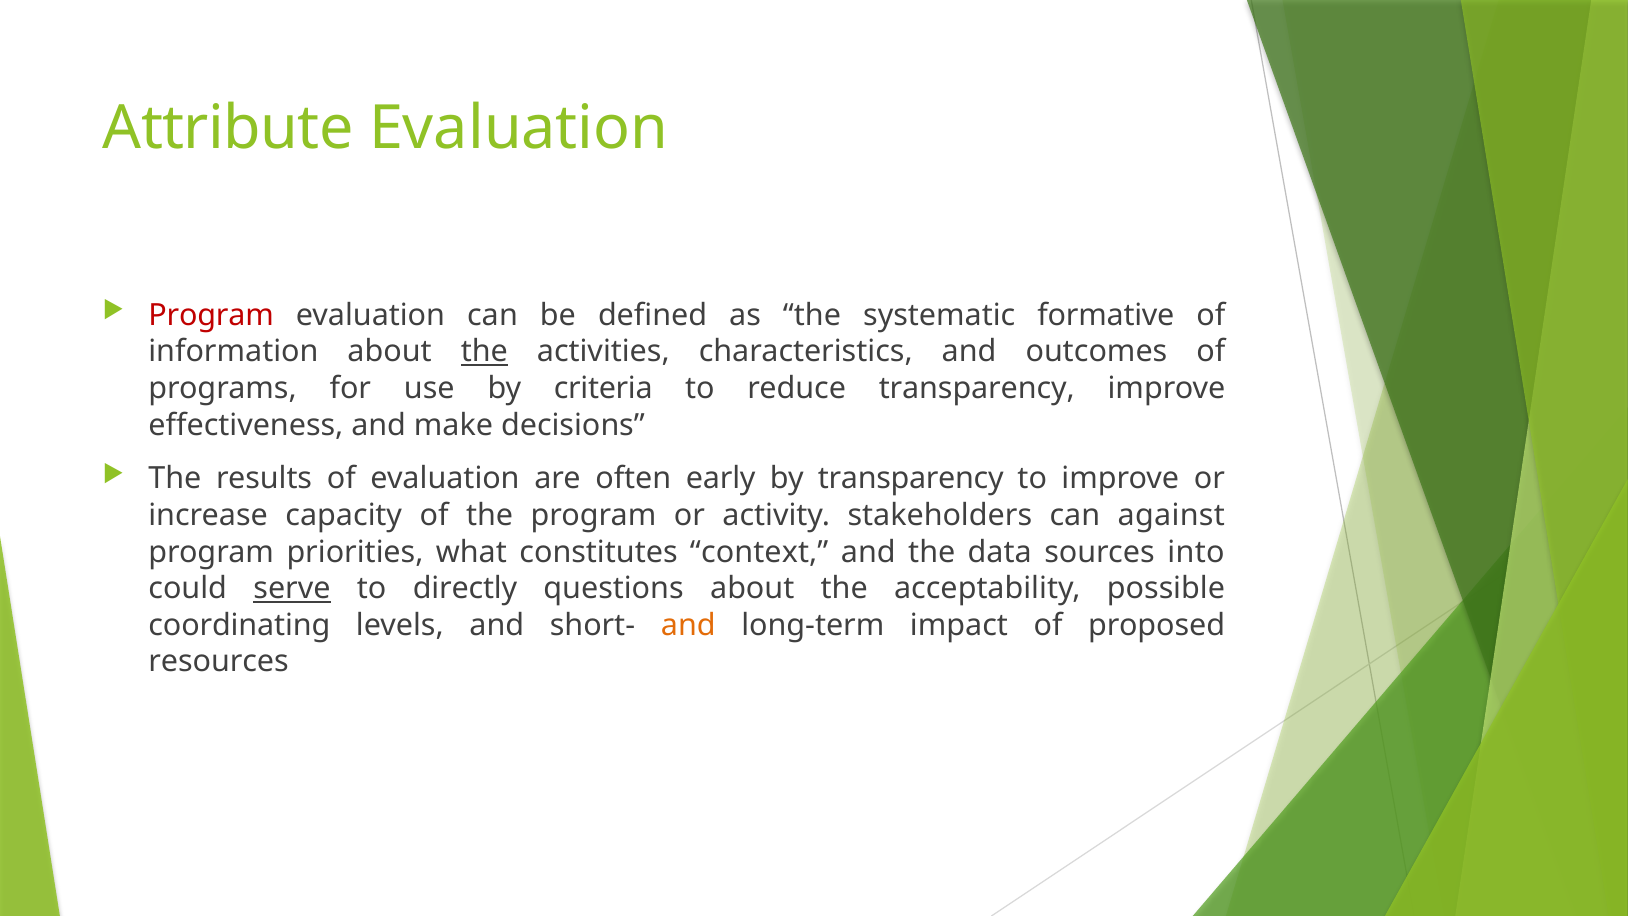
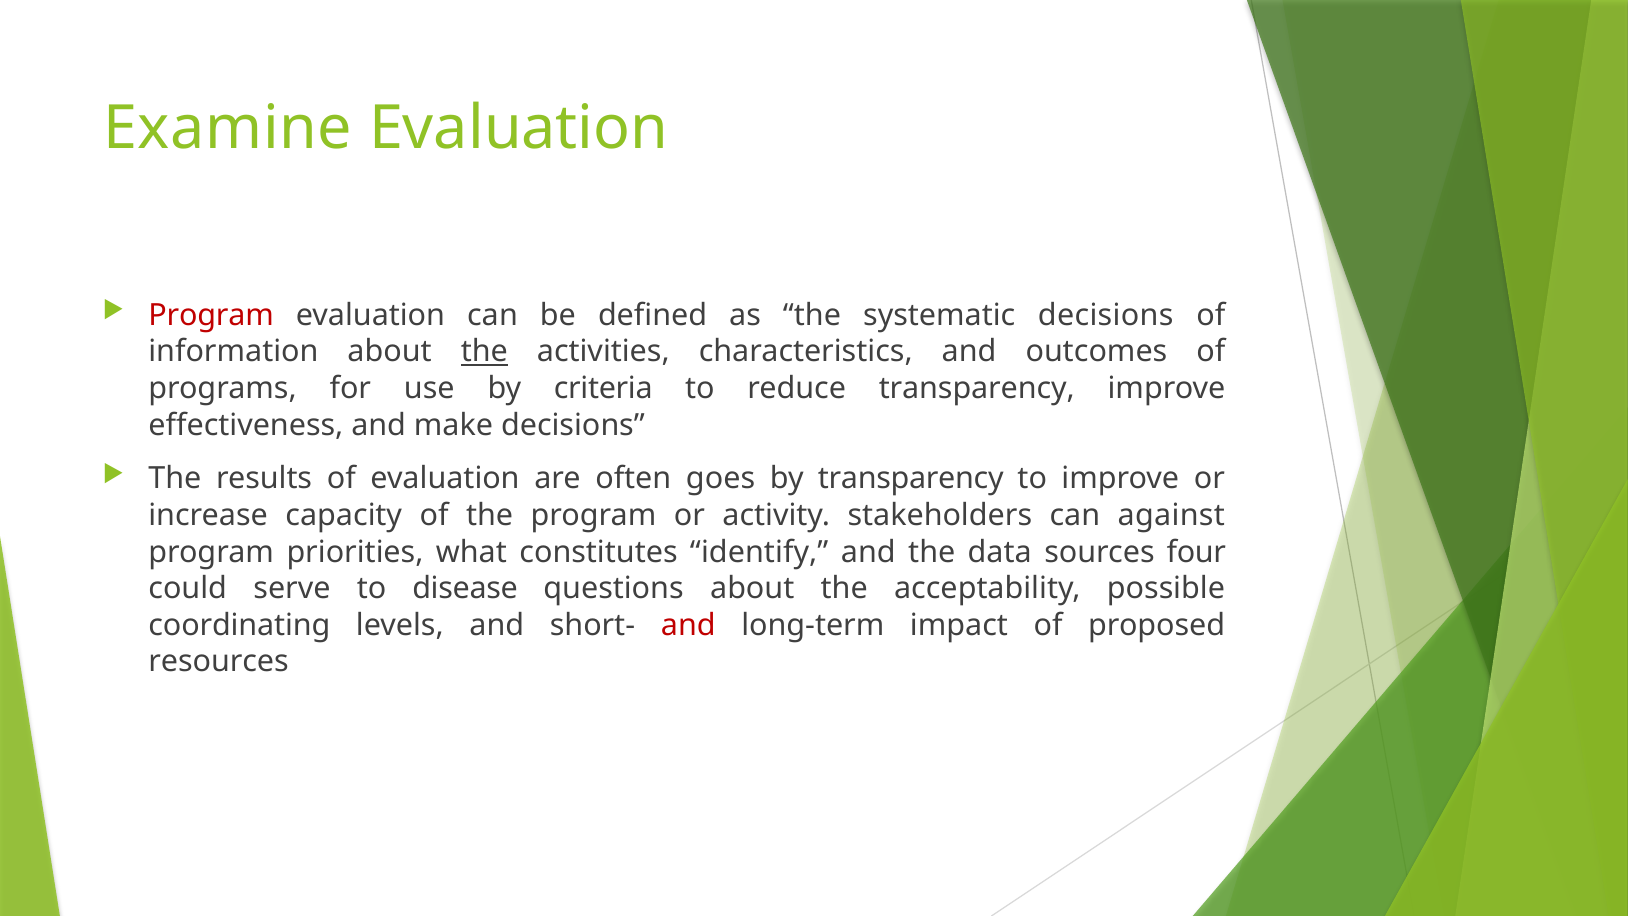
Attribute: Attribute -> Examine (228, 128)
systematic formative: formative -> decisions (1106, 315)
early: early -> goes (721, 479)
context: context -> identify (759, 552)
into: into -> four (1196, 552)
serve underline: present -> none (292, 588)
directly: directly -> disease (465, 588)
and colour: orange -> red (688, 625)
